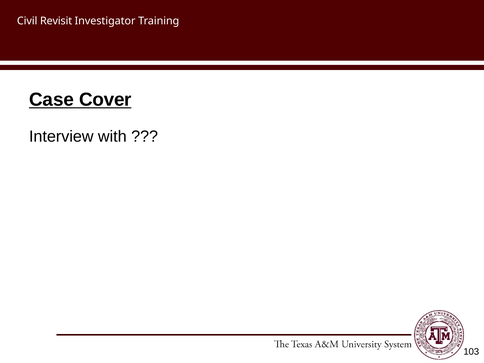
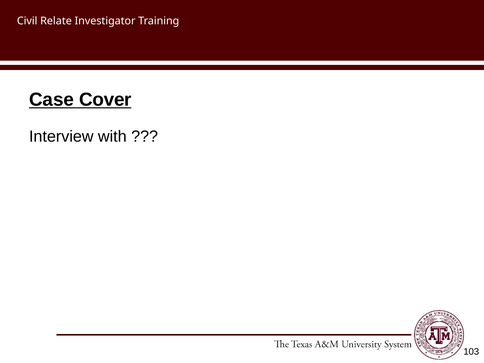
Revisit: Revisit -> Relate (56, 21)
